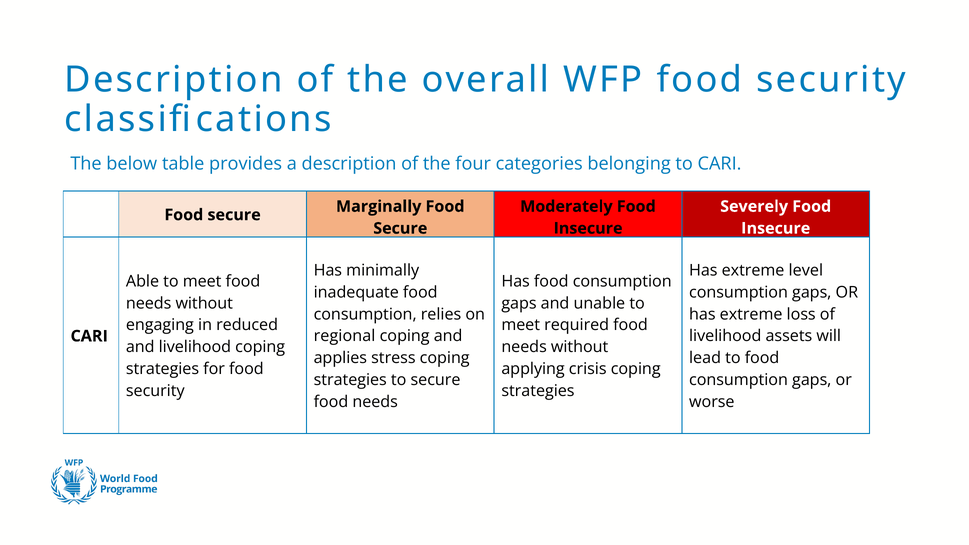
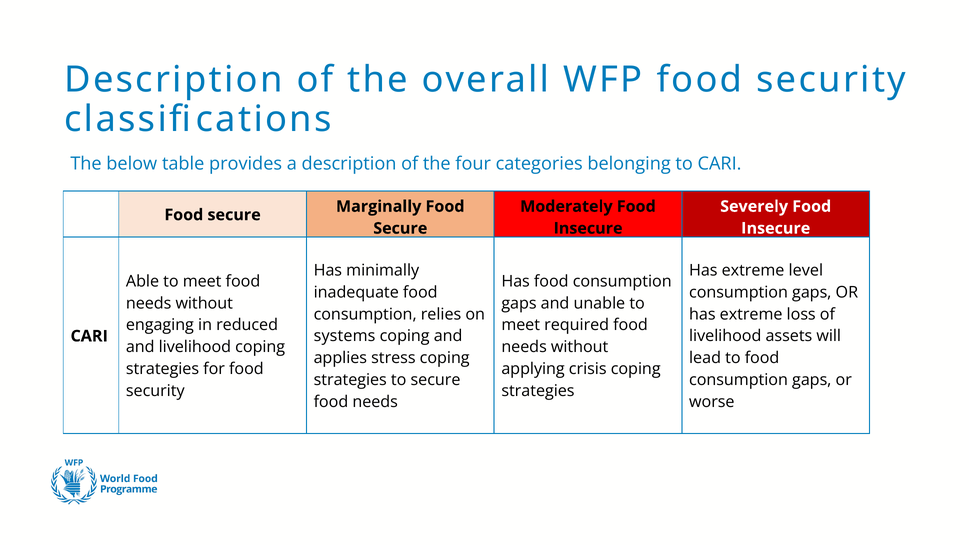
regional: regional -> systems (345, 336)
